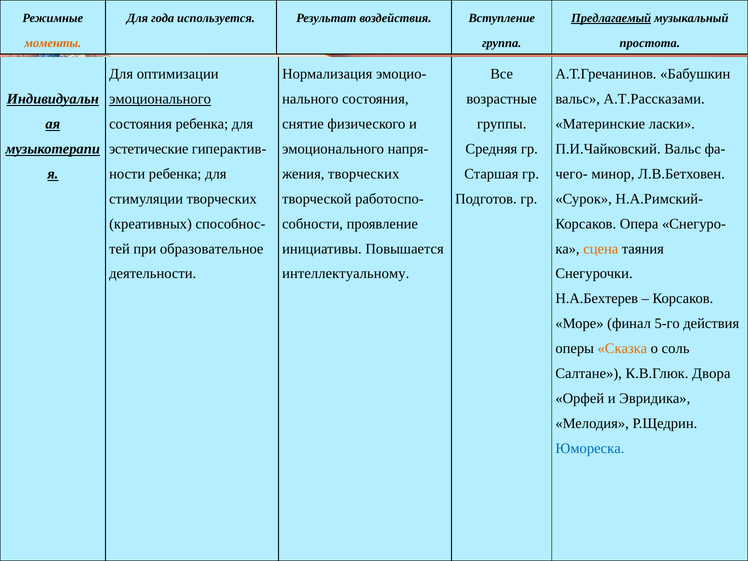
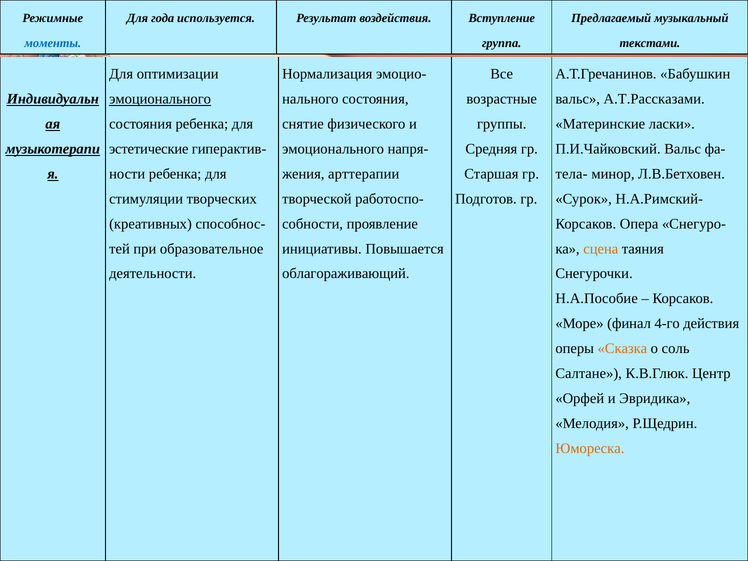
Предлагаемый underline: present -> none (611, 18)
моменты colour: orange -> blue (53, 43)
простота: простота -> текстами (650, 43)
творческих: творческих -> арттерапии (364, 174)
чего-: чего- -> тела- (572, 174)
интеллектуальному: интеллектуальному -> облагораживающий (346, 274)
Н.А.Бехтерев: Н.А.Бехтерев -> Н.А.Пособие (597, 299)
5-го: 5-го -> 4-го (667, 324)
Двора: Двора -> Центр (711, 373)
Юмореска colour: blue -> orange (590, 448)
